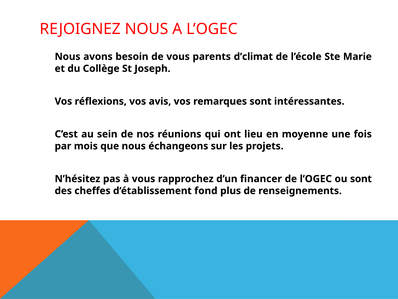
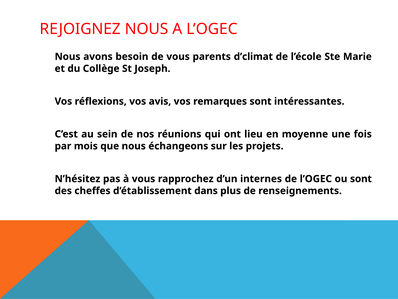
financer: financer -> internes (261, 179)
fond: fond -> dans (206, 190)
